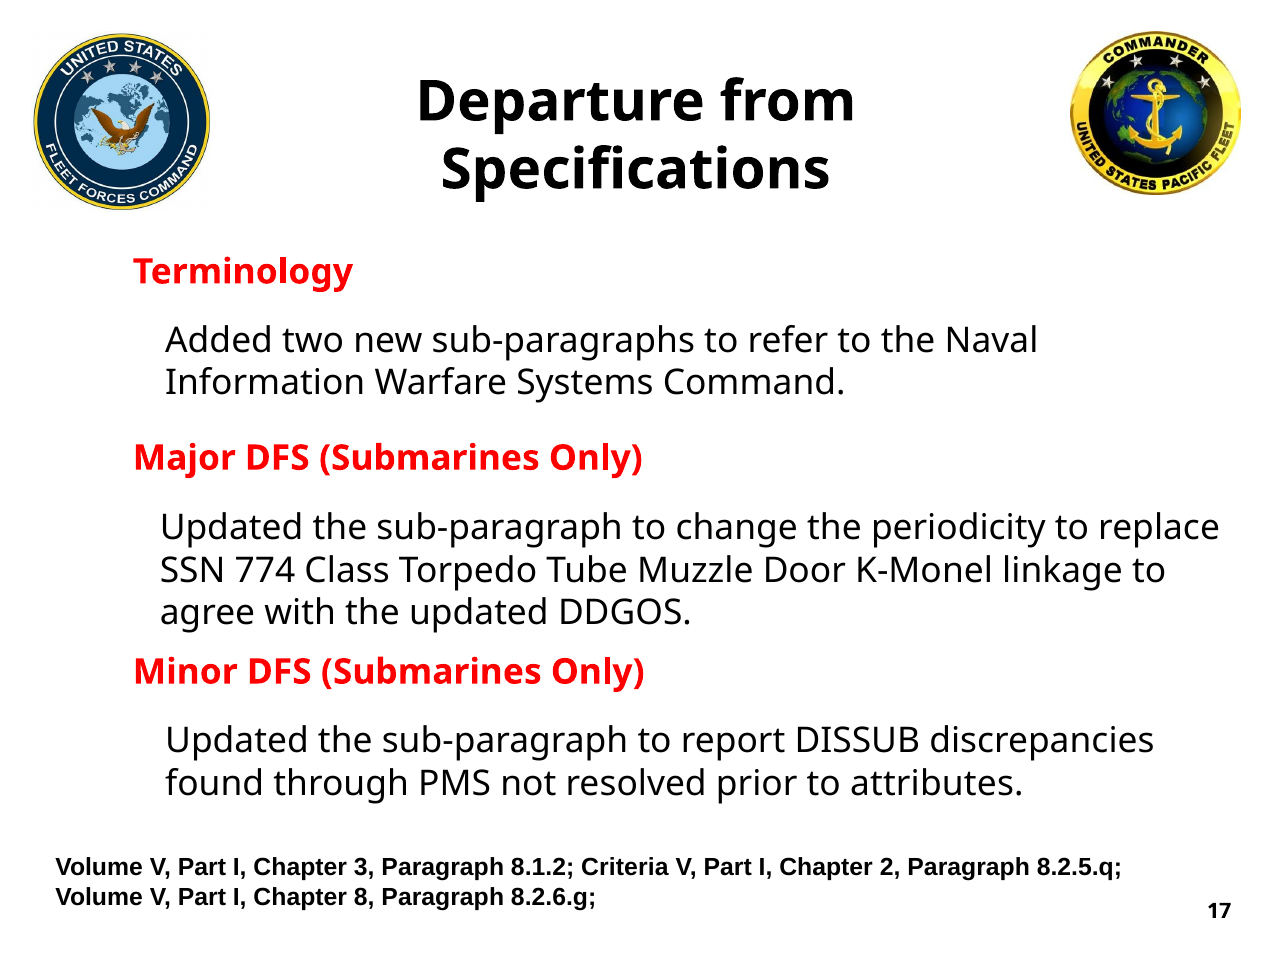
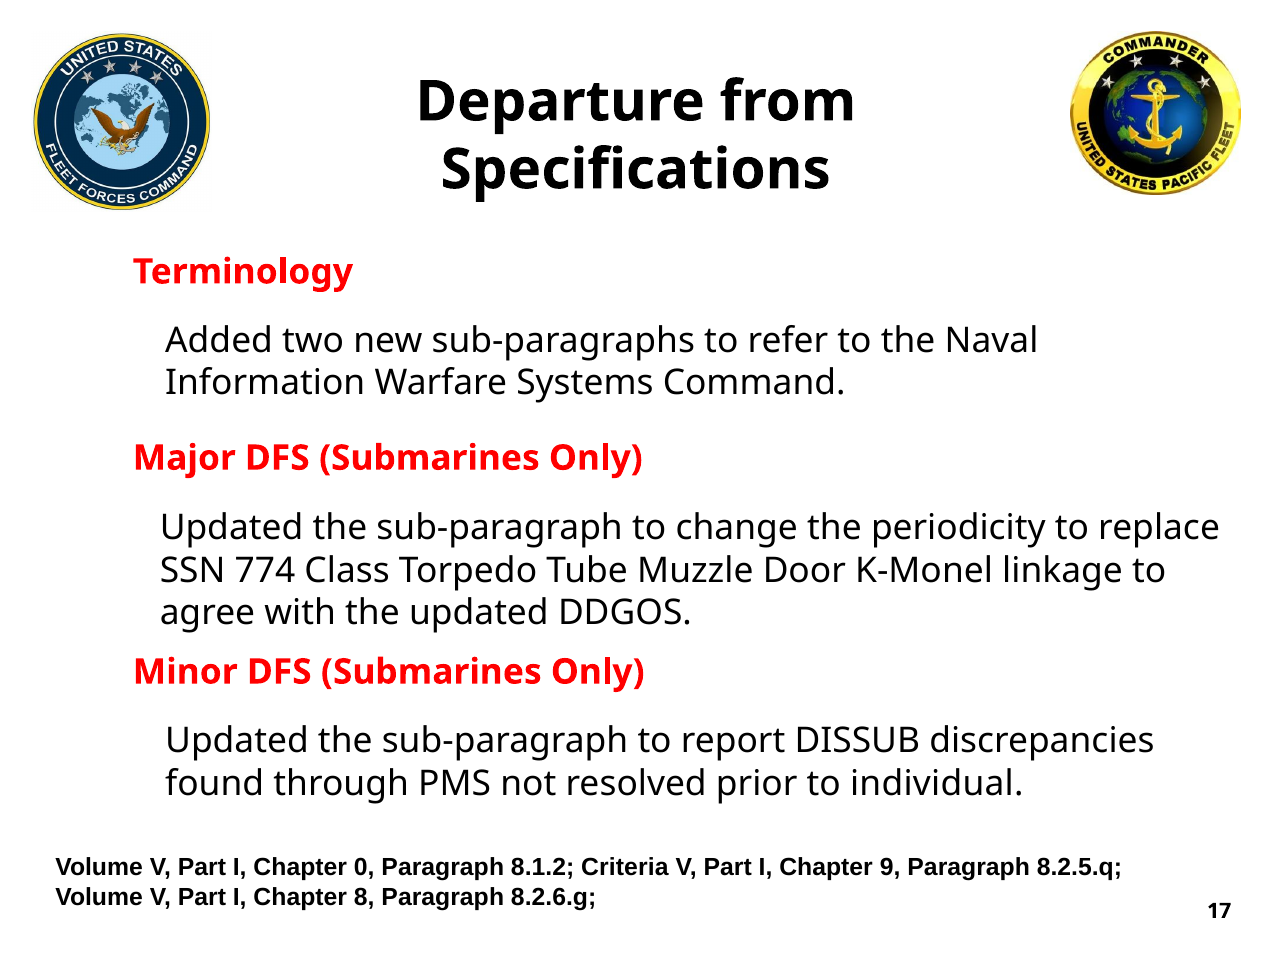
attributes: attributes -> individual (937, 783)
3: 3 -> 0 (364, 867)
2: 2 -> 9 (890, 867)
